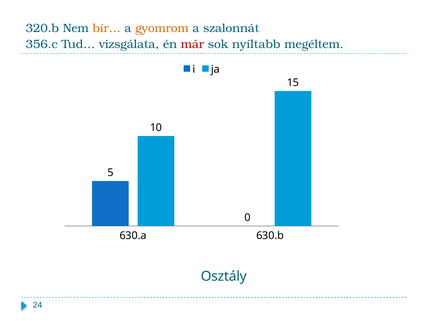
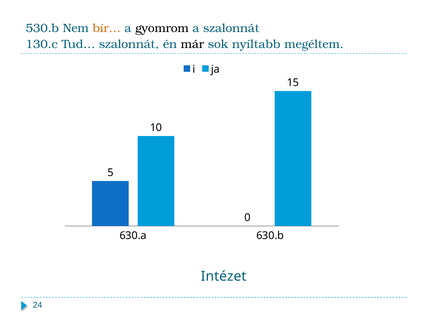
320.b: 320.b -> 530.b (42, 28)
gyomrom colour: orange -> black (162, 28)
356.c: 356.c -> 130.c (42, 44)
Tud… vizsgálata: vizsgálata -> szalonnát (129, 44)
már colour: red -> black (192, 44)
Osztály: Osztály -> Intézet (224, 276)
